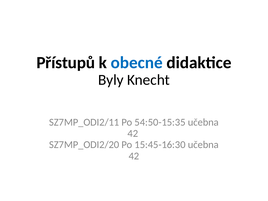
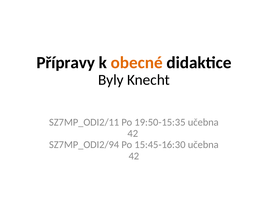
Přístupů: Přístupů -> Přípravy (66, 63)
obecné colour: blue -> orange (137, 63)
54:50-15:35: 54:50-15:35 -> 19:50-15:35 (160, 122)
SZ7MP_ODI2/20: SZ7MP_ODI2/20 -> SZ7MP_ODI2/94 (84, 145)
